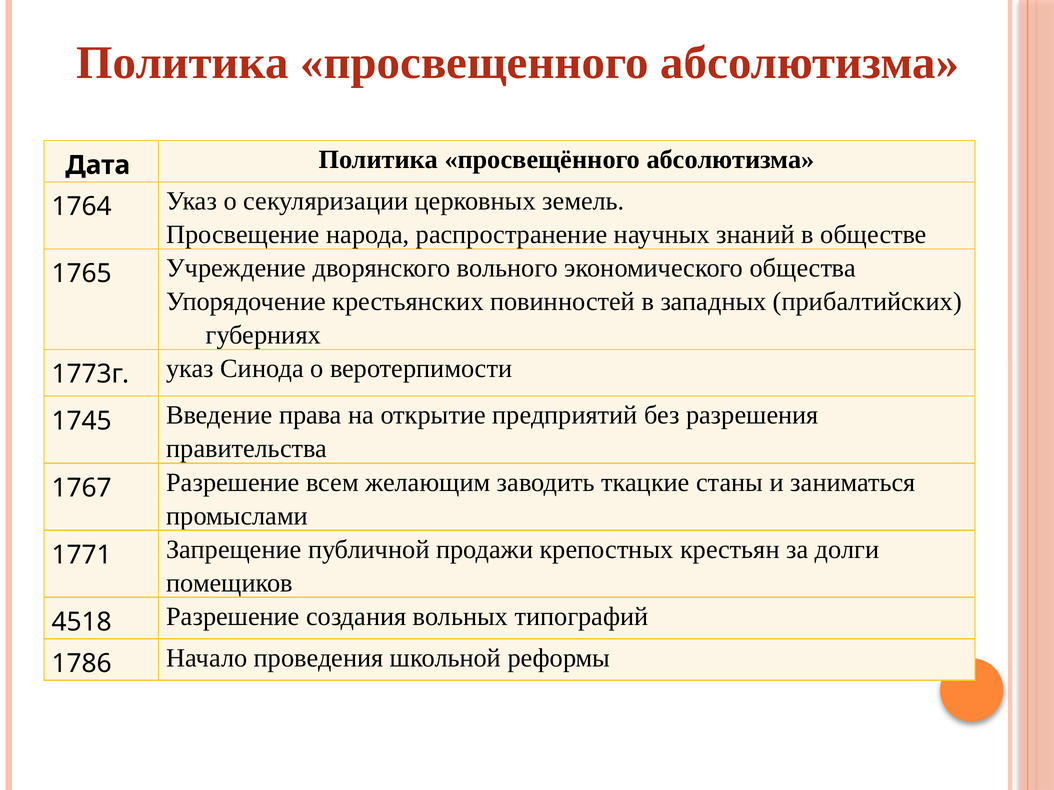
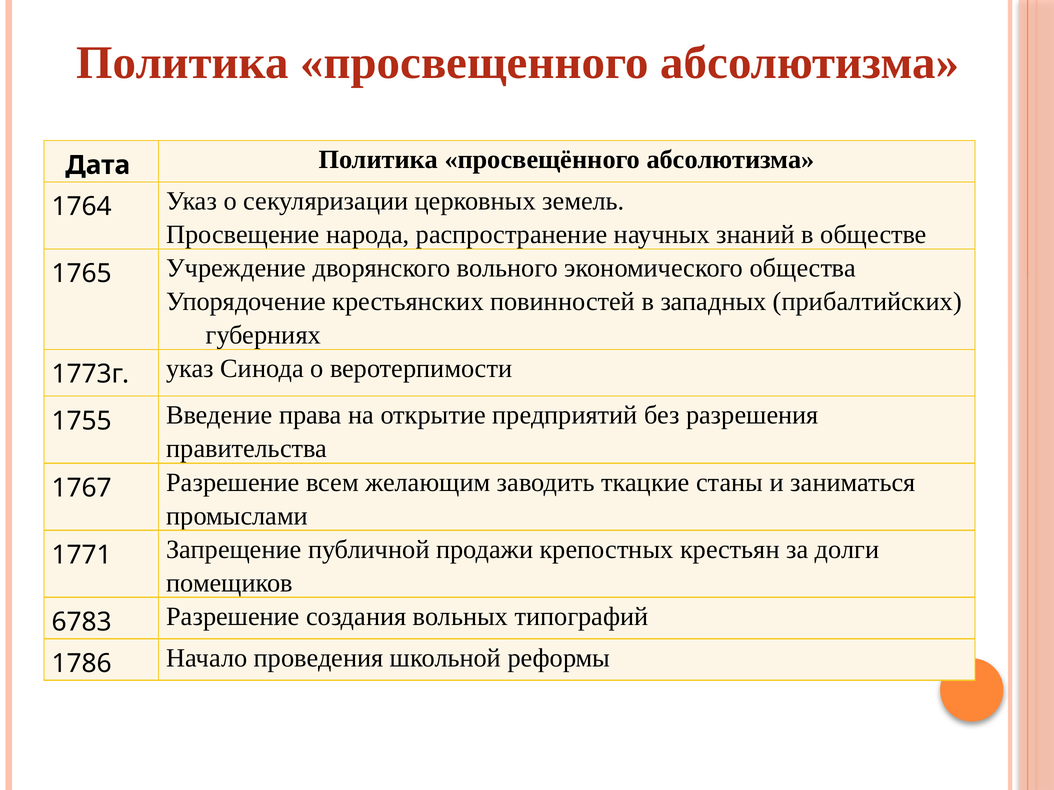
1745: 1745 -> 1755 (82, 421)
4518: 4518 -> 6783 (82, 622)
